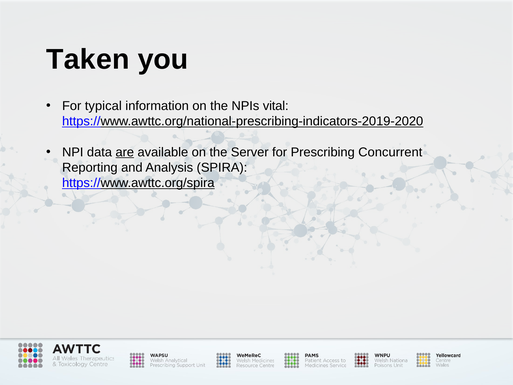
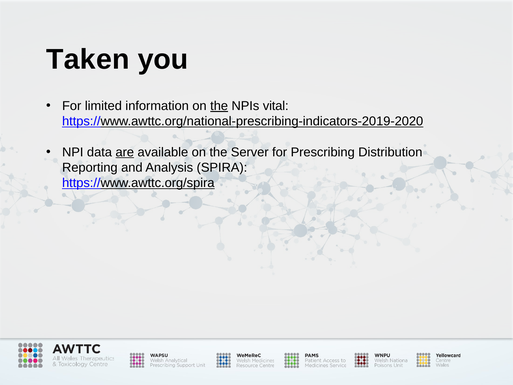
typical: typical -> limited (103, 106)
the underline: none -> present (219, 106)
Concurrent: Concurrent -> Distribution (390, 152)
